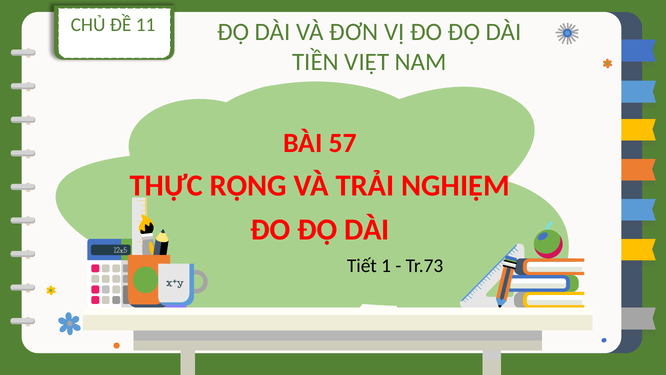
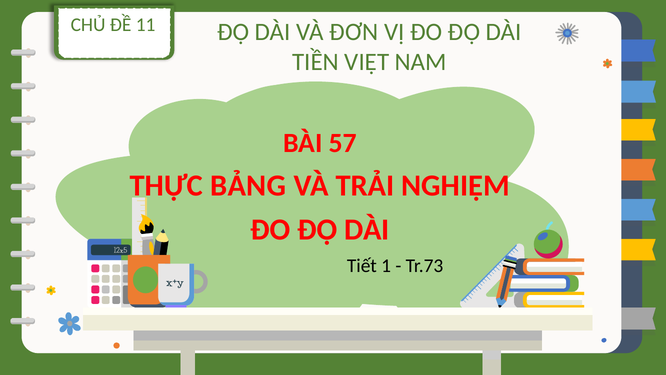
RỘNG: RỘNG -> BẢNG (248, 185)
